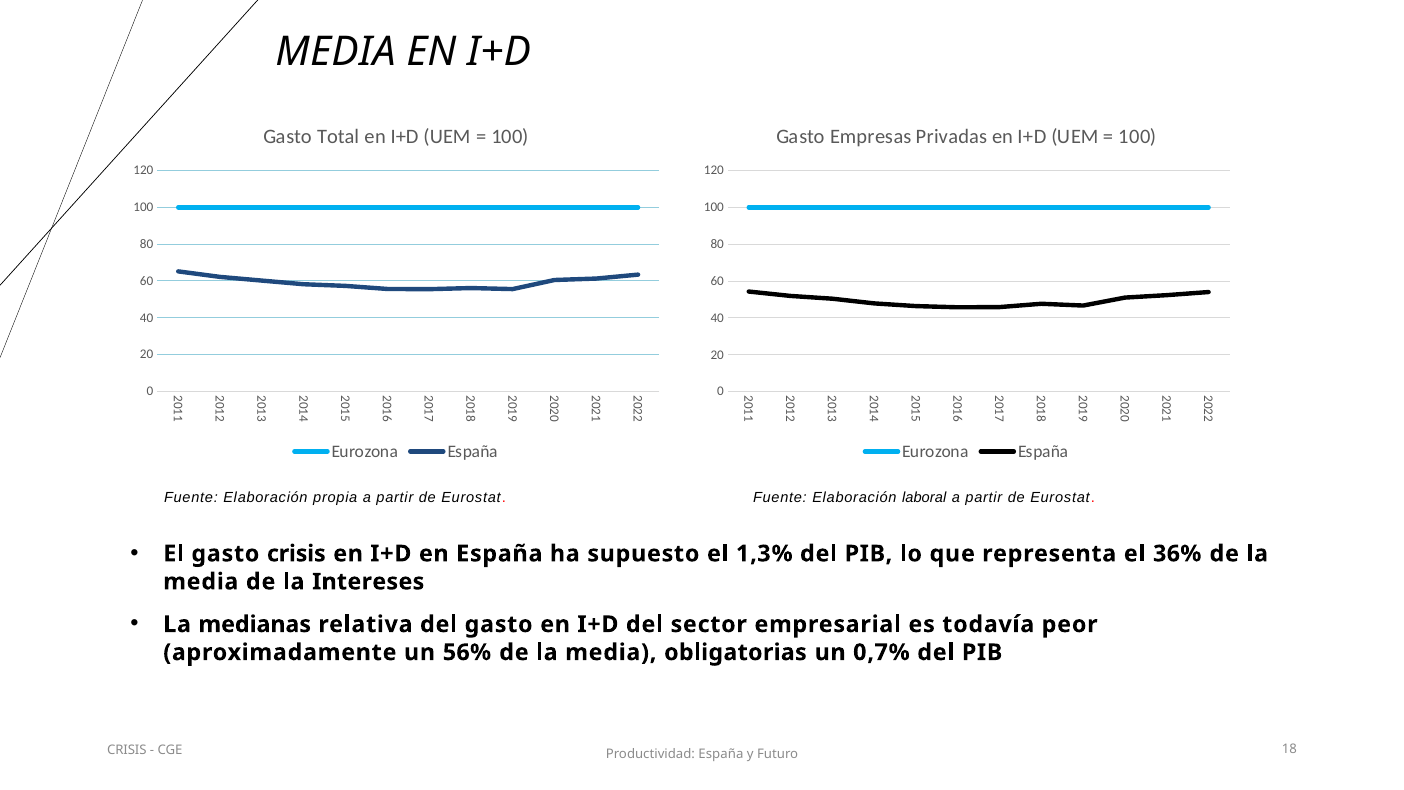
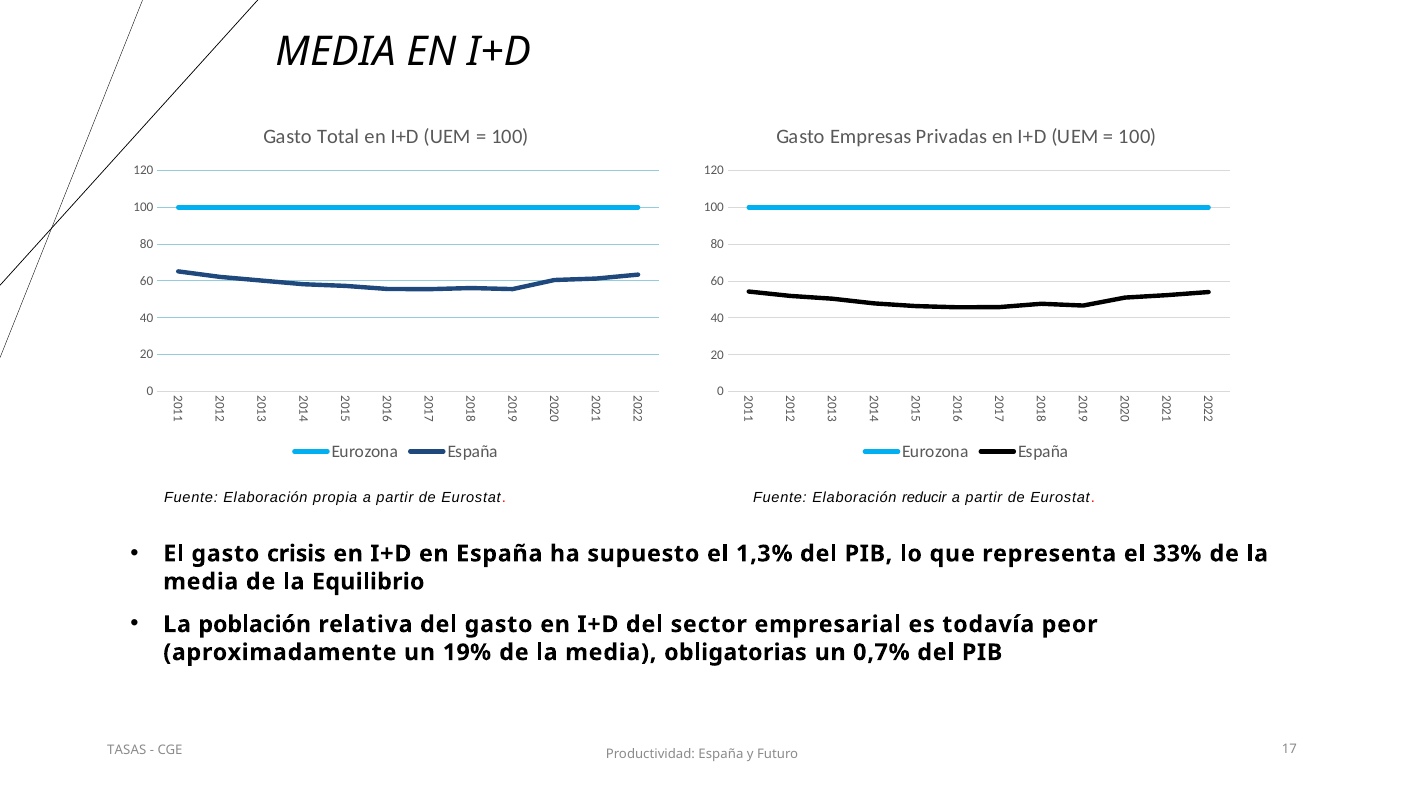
laboral: laboral -> reducir (924, 497)
36%: 36% -> 33% (1177, 554)
Intereses: Intereses -> Equilibrio (368, 582)
medianas: medianas -> población (255, 624)
56%: 56% -> 19% (467, 652)
CRISIS: CRISIS -> TASAS (127, 750)
18: 18 -> 17 (1289, 749)
